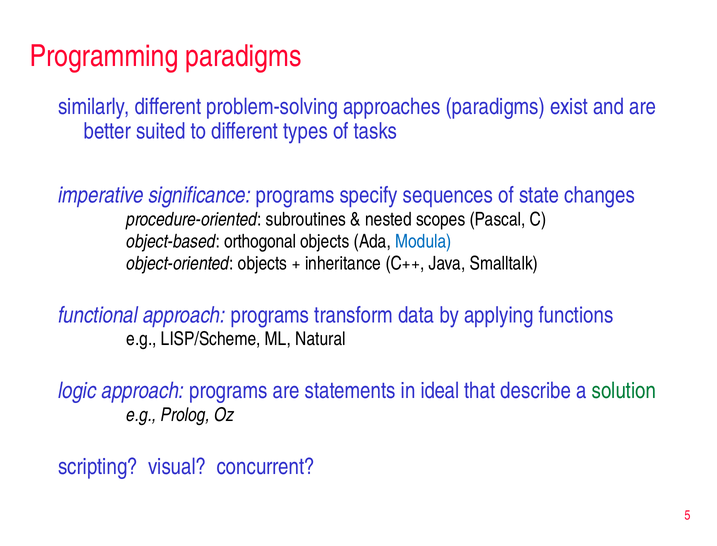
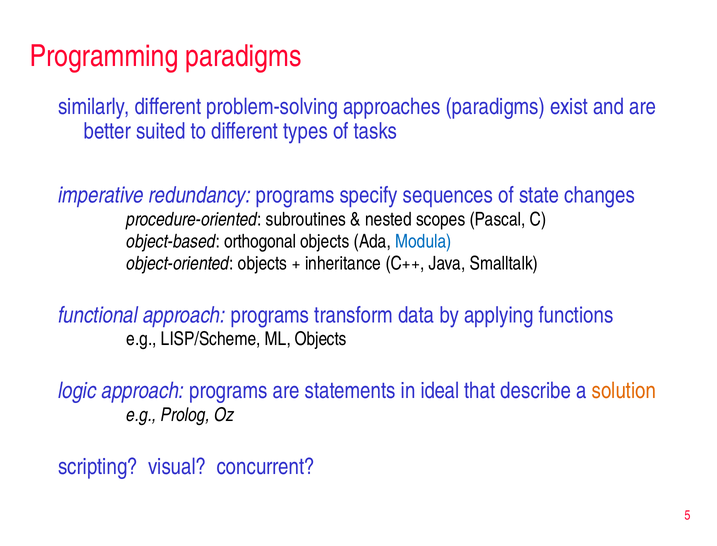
significance: significance -> redundancy (200, 195)
ML Natural: Natural -> Objects (321, 339)
solution colour: green -> orange (624, 391)
